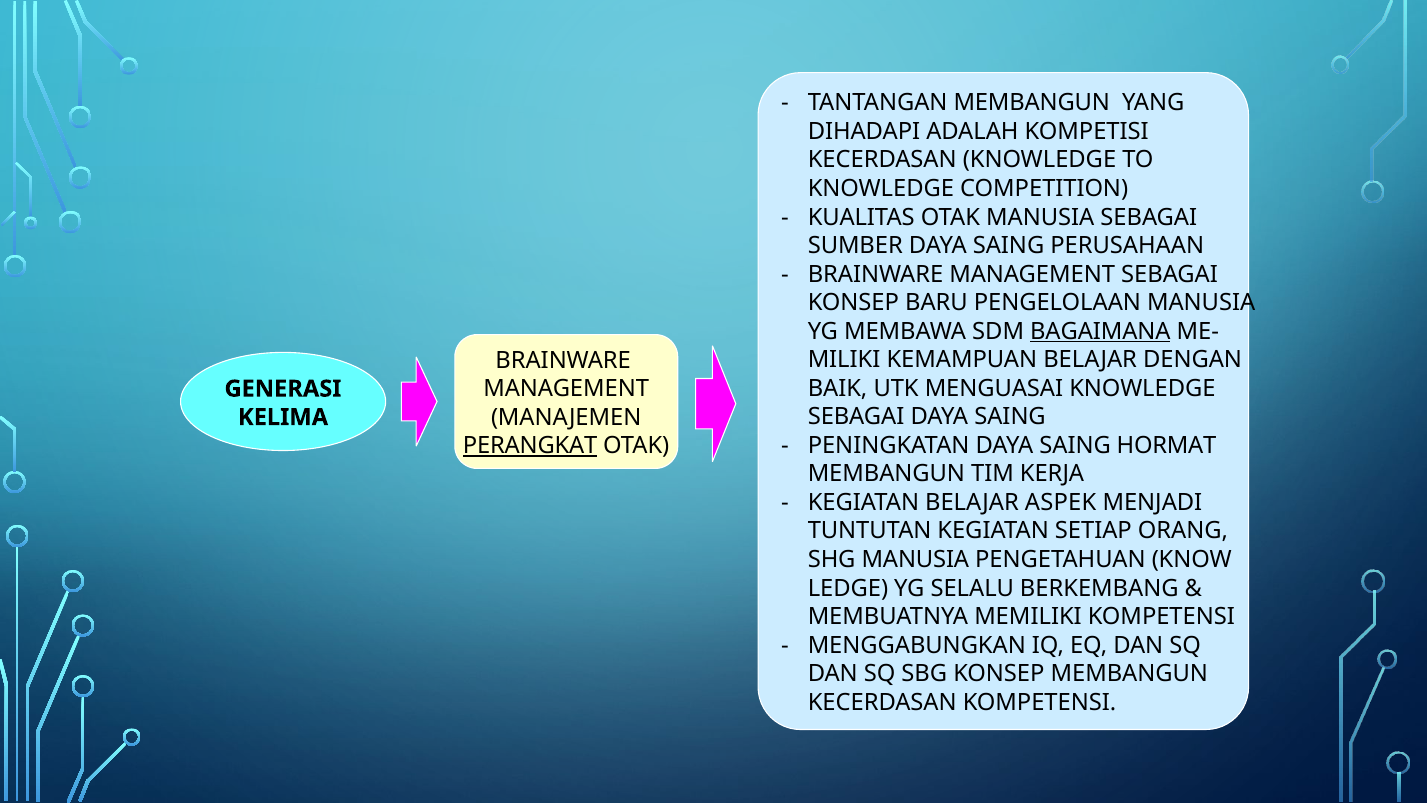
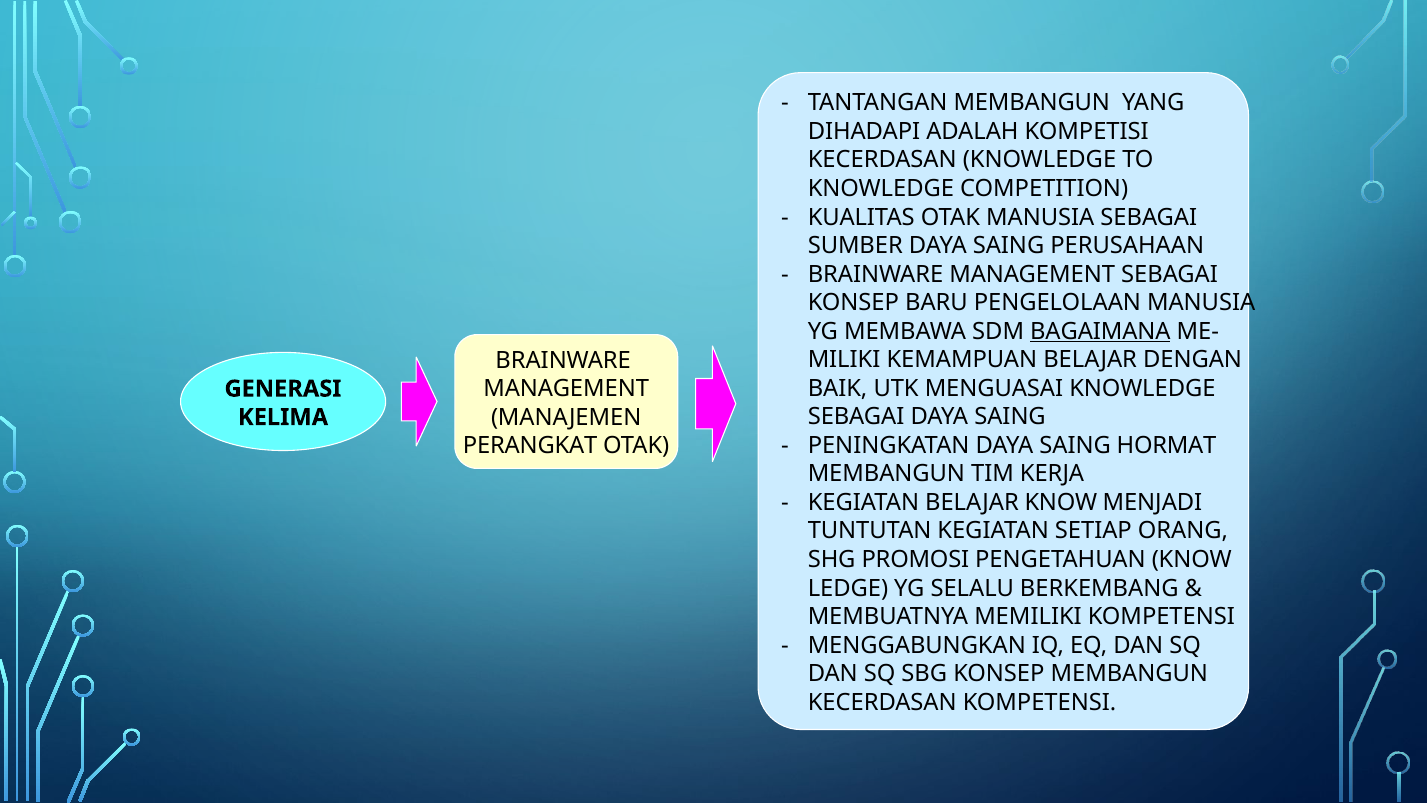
PERANGKAT underline: present -> none (530, 446)
BELAJAR ASPEK: ASPEK -> KNOW (1061, 502)
SHG MANUSIA: MANUSIA -> PROMOSI (915, 559)
